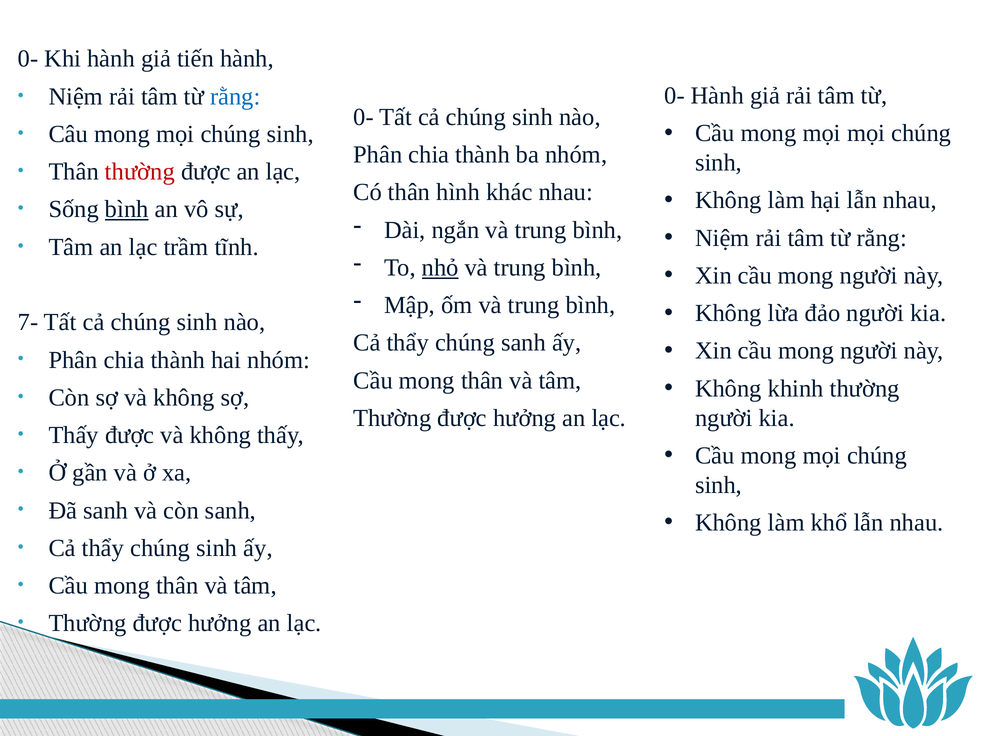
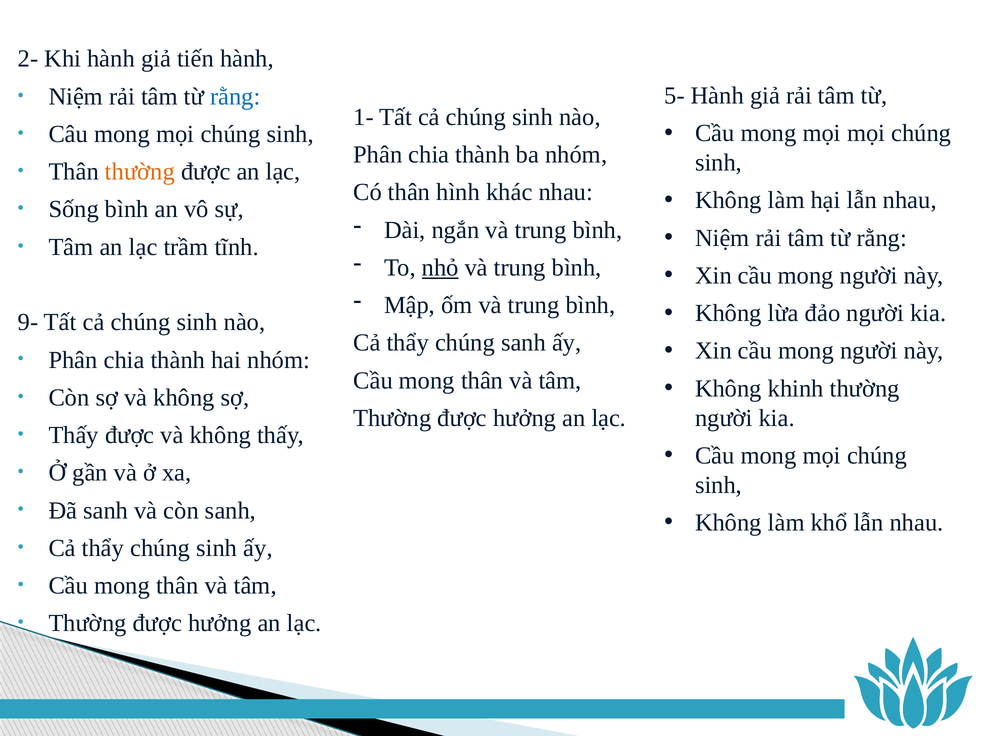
0-: 0- -> 2- (28, 59)
0-: 0- -> 5- (675, 96)
0-: 0- -> 1- (364, 117)
thường colour: red -> orange (140, 172)
bình underline: present -> none (127, 210)
7-: 7- -> 9- (28, 322)
